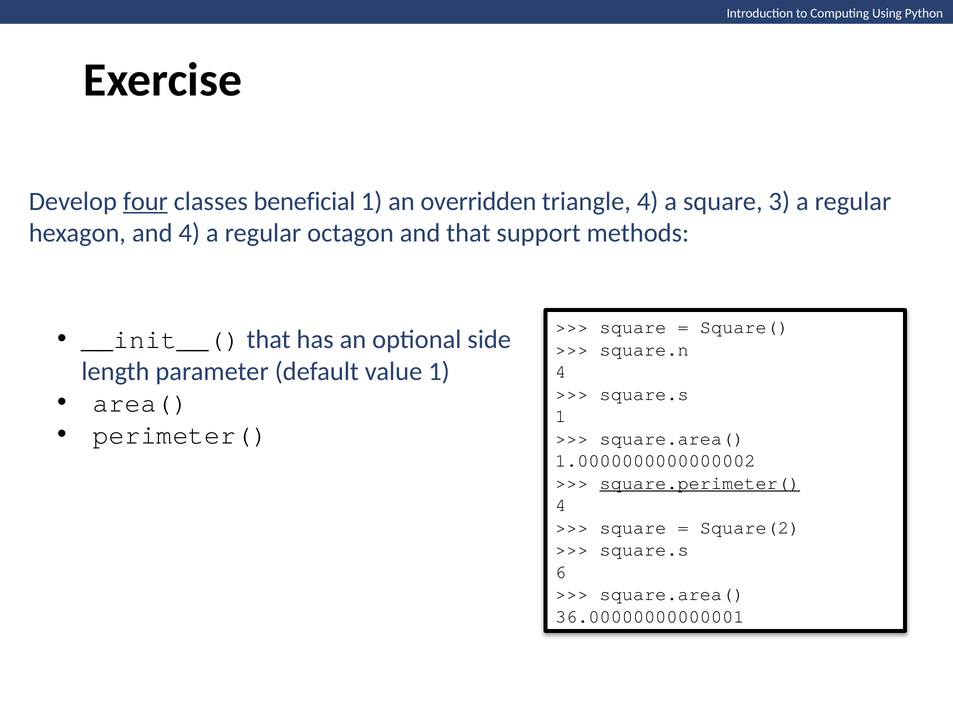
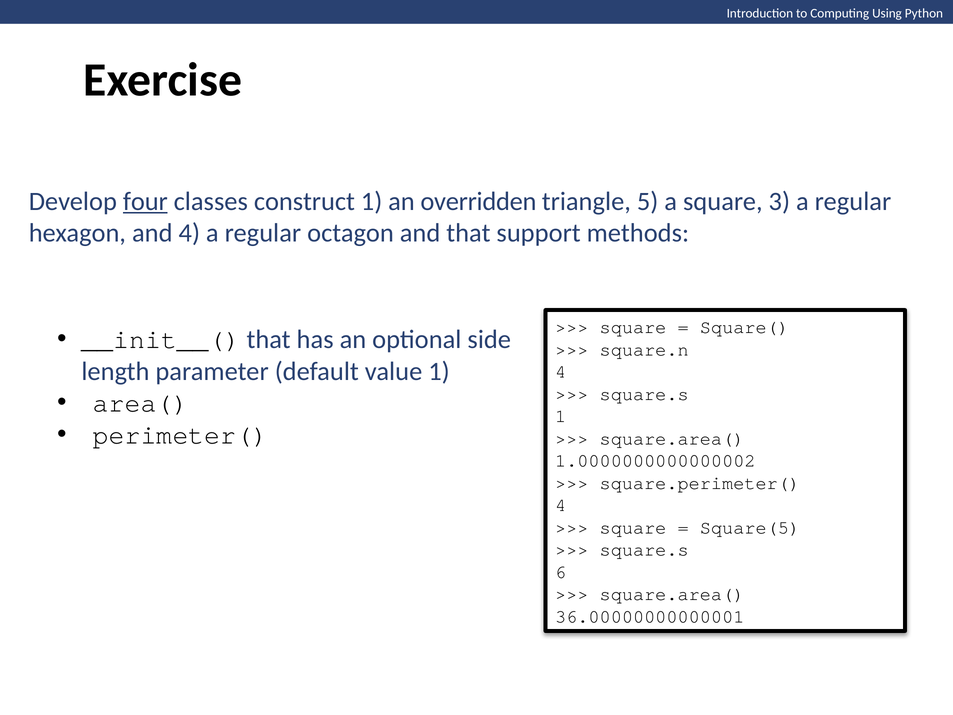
beneficial: beneficial -> construct (304, 201)
triangle 4: 4 -> 5 (648, 201)
square.perimeter( underline: present -> none (700, 483)
Square(2: Square(2 -> Square(5 (750, 527)
